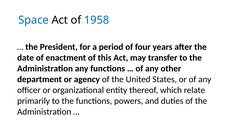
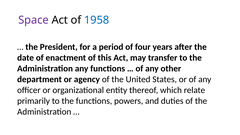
Space colour: blue -> purple (34, 20)
